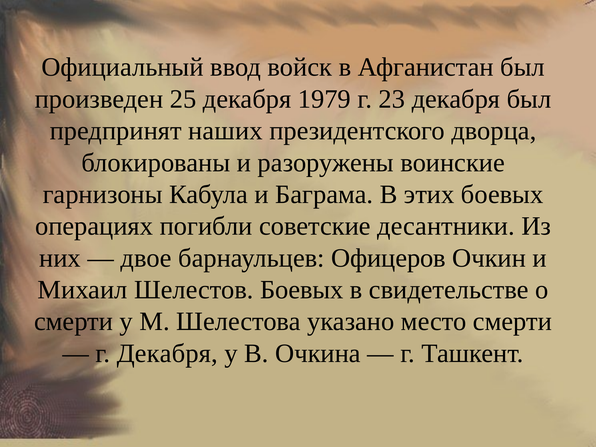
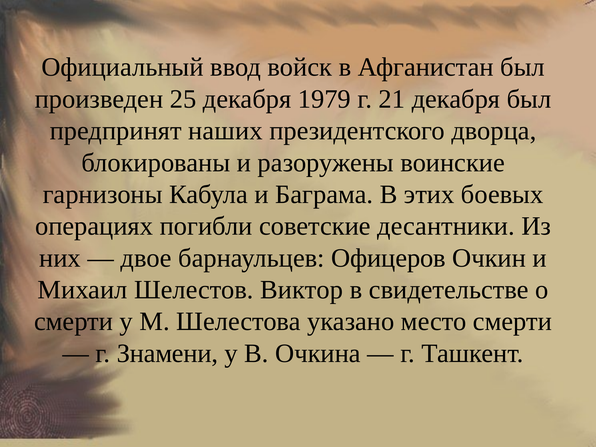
23: 23 -> 21 (392, 99)
Шелестов Боевых: Боевых -> Виктор (302, 290)
г Декабря: Декабря -> Знамени (167, 353)
